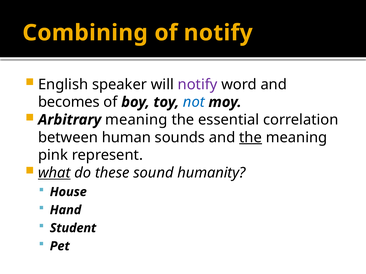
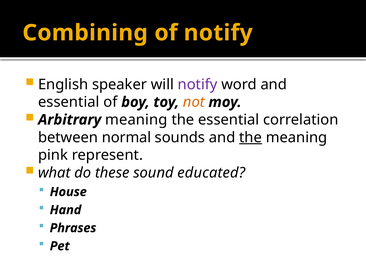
becomes: becomes -> essential (69, 102)
not colour: blue -> orange (194, 102)
human: human -> normal (126, 138)
what underline: present -> none (54, 173)
humanity: humanity -> educated (211, 173)
Student: Student -> Phrases (73, 228)
